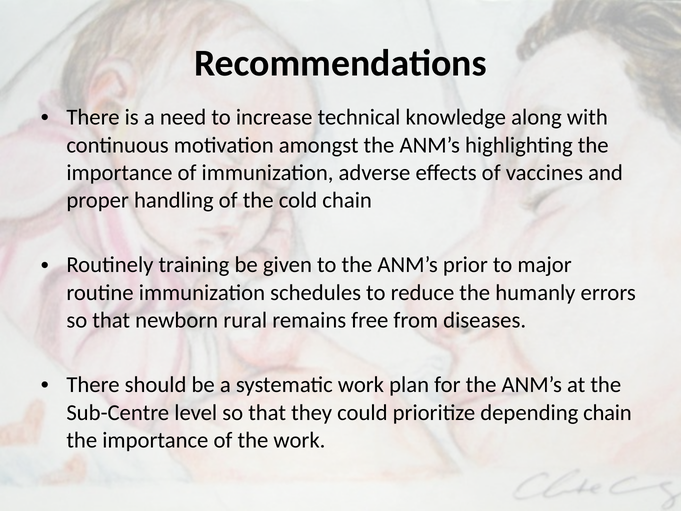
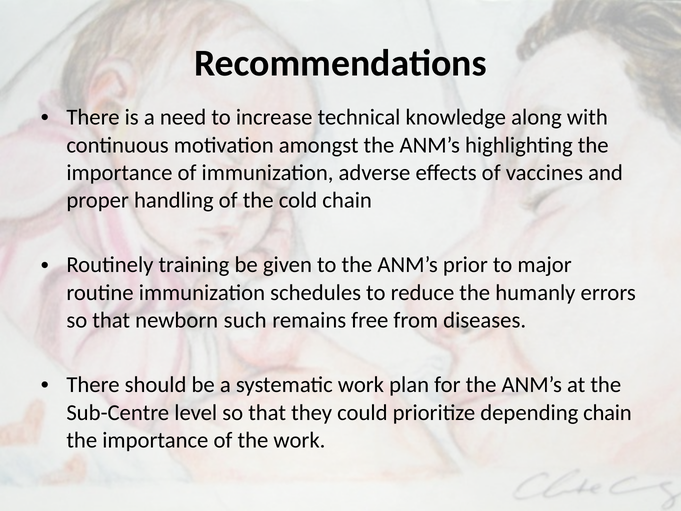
rural: rural -> such (245, 320)
